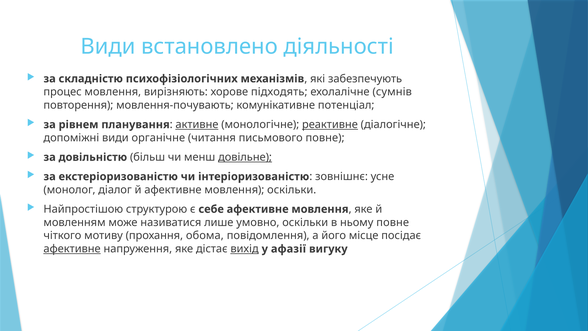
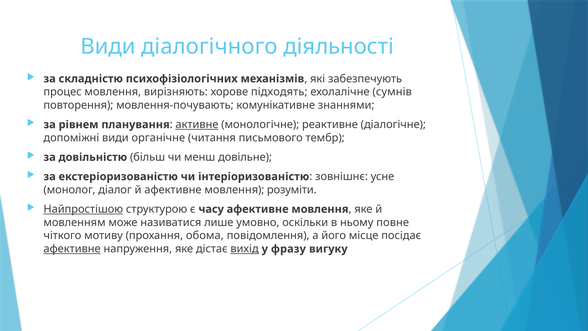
встановлено: встановлено -> діалогічного (209, 46)
потенціал: потенціал -> знаннями (346, 105)
реактивне underline: present -> none (330, 124)
письмового повне: повне -> тембр (325, 138)
довільне underline: present -> none (245, 157)
мовлення оскільки: оскільки -> розуміти (292, 190)
Найпростішою underline: none -> present (83, 209)
себе: себе -> часу (211, 209)
афазії: афазії -> фразу (288, 249)
